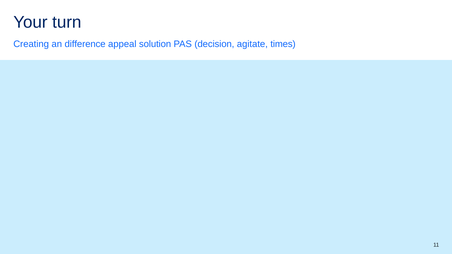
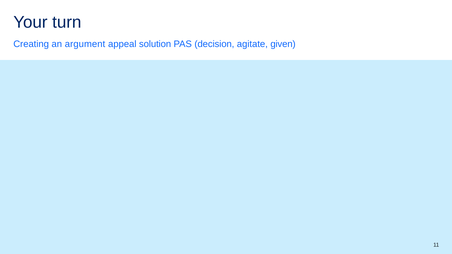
difference: difference -> argument (85, 44)
times: times -> given (283, 44)
